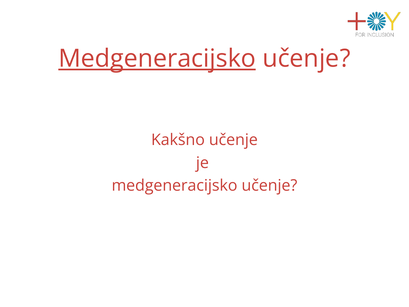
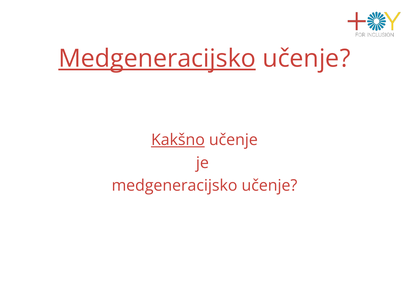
Kakšno underline: none -> present (178, 140)
